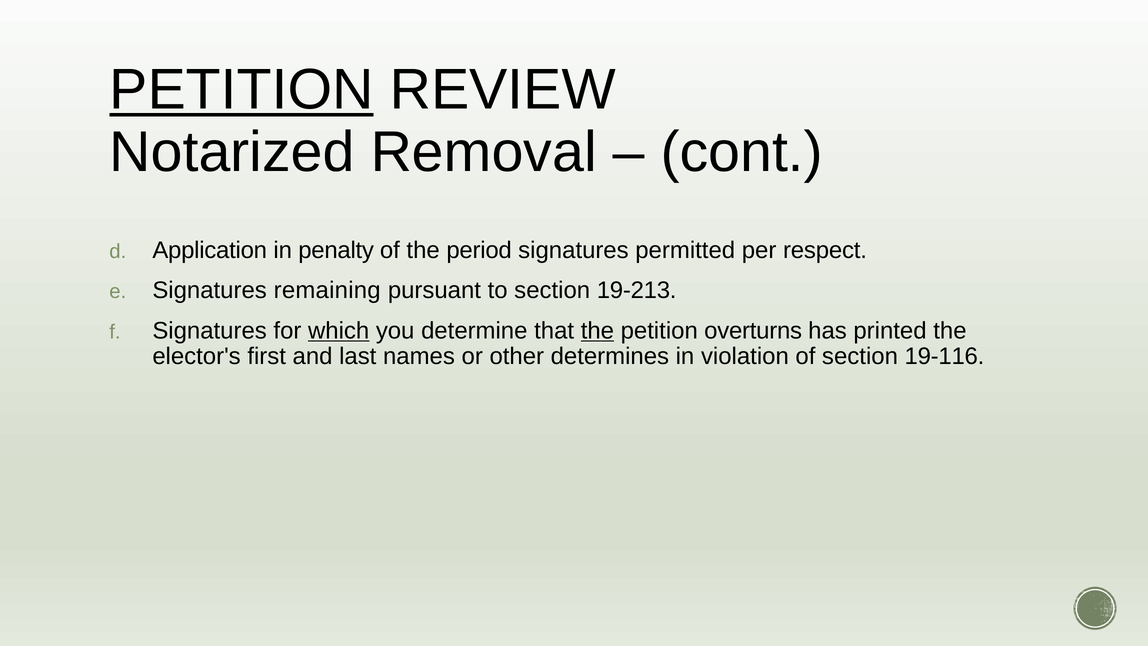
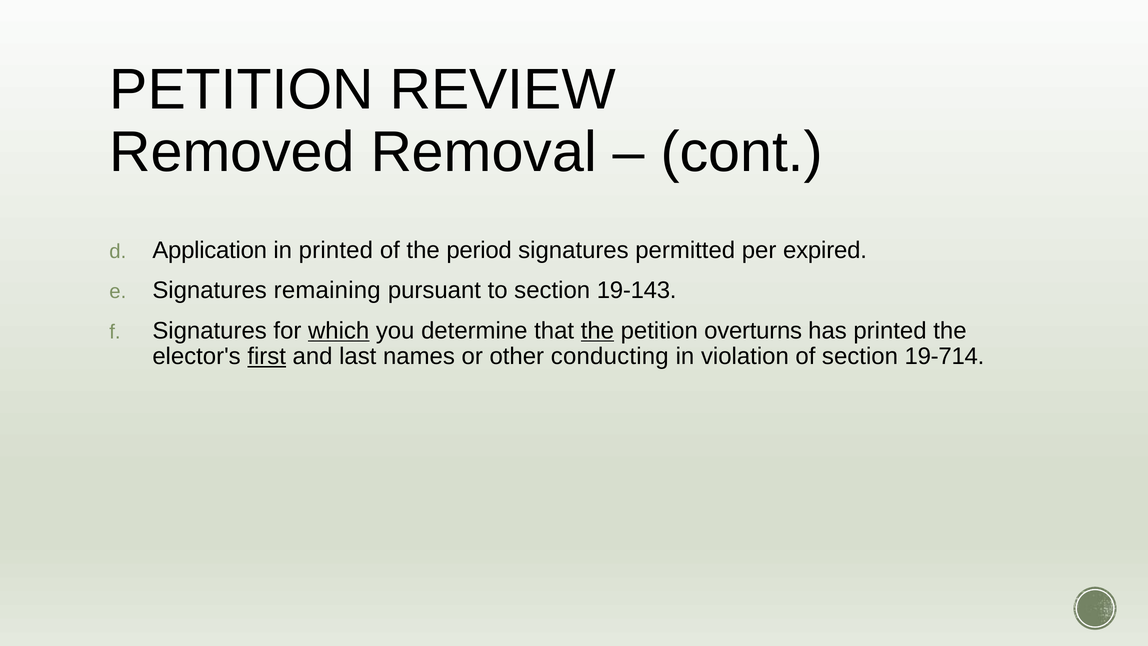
PETITION underline: present -> none (242, 90)
Notarized: Notarized -> Removed (232, 152)
in penalty: penalty -> printed (336, 250)
respect: respect -> expired (825, 250)
19-213: 19-213 -> 19-143 (637, 290)
first underline: none -> present (267, 356)
determines: determines -> conducting (610, 356)
19-116: 19-116 -> 19-714 (944, 356)
